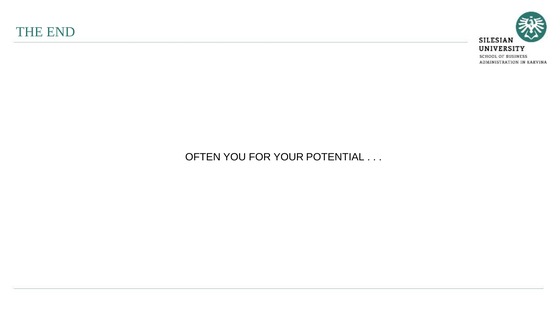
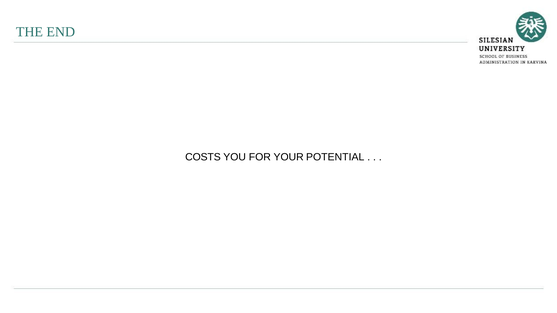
OFTEN: OFTEN -> COSTS (203, 157)
